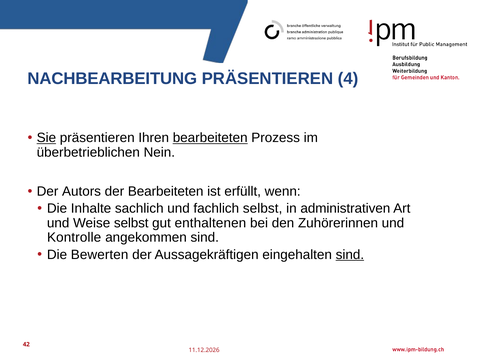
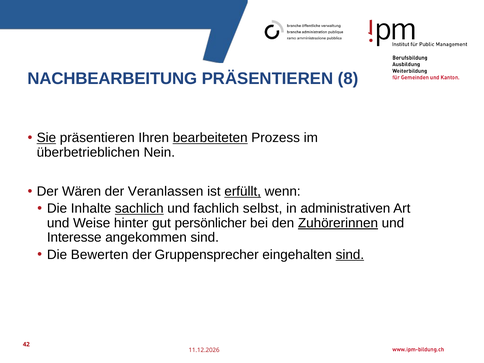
4: 4 -> 8 (348, 79)
Autors: Autors -> Wären (82, 191)
der Bearbeiteten: Bearbeiteten -> Veranlassen (166, 191)
erfüllt underline: none -> present (243, 191)
sachlich underline: none -> present (139, 209)
Weise selbst: selbst -> hinter (131, 223)
enthaltenen: enthaltenen -> persönlicher (211, 223)
Zuhörerinnen underline: none -> present (338, 223)
Kontrolle: Kontrolle -> Interesse (74, 238)
Aussagekräftigen: Aussagekräftigen -> Gruppensprecher (207, 255)
